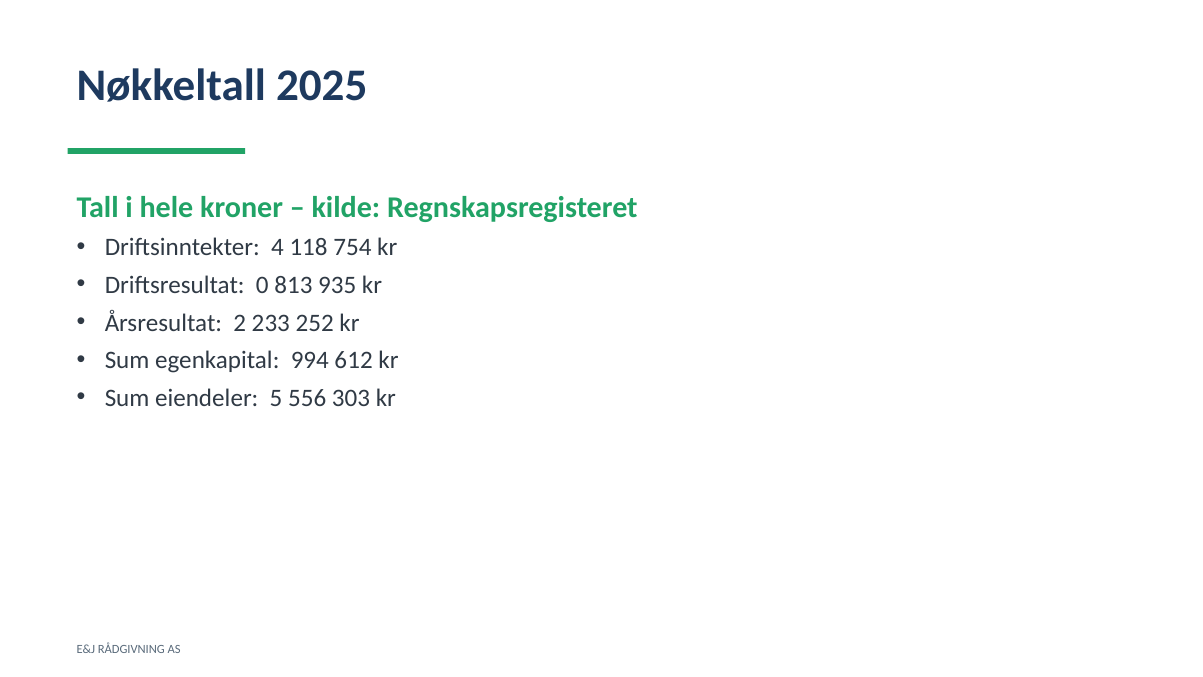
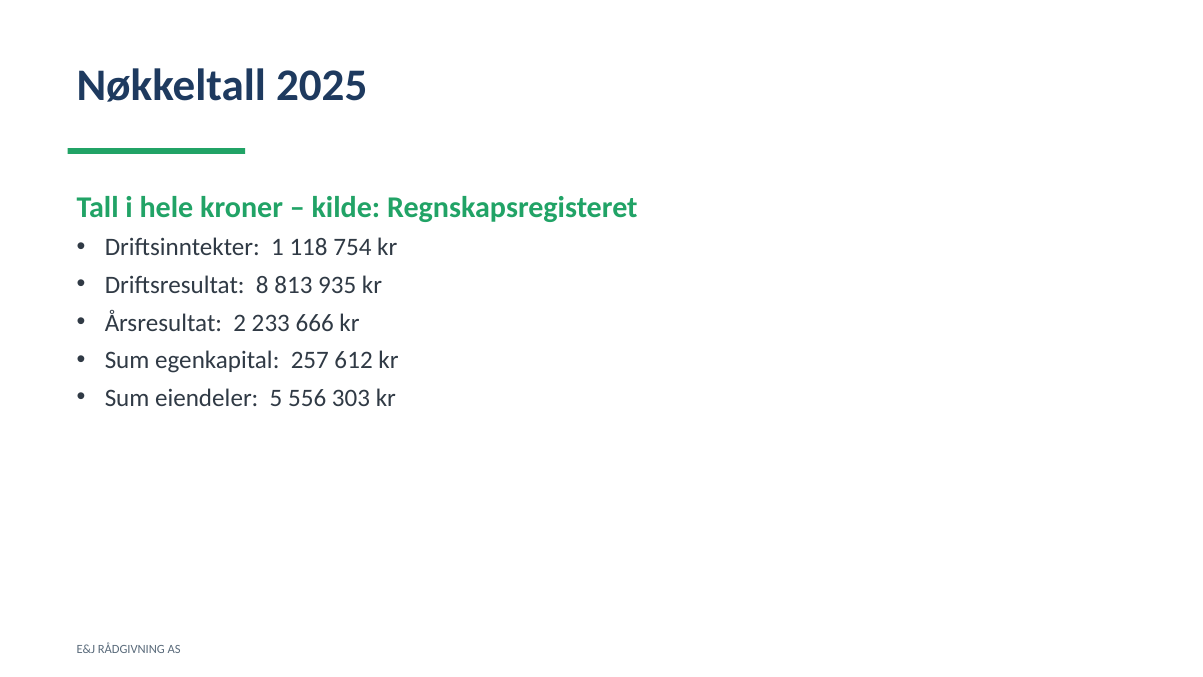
4: 4 -> 1 (277, 247)
0: 0 -> 8 (262, 285)
252: 252 -> 666 (315, 323)
994: 994 -> 257 (310, 360)
